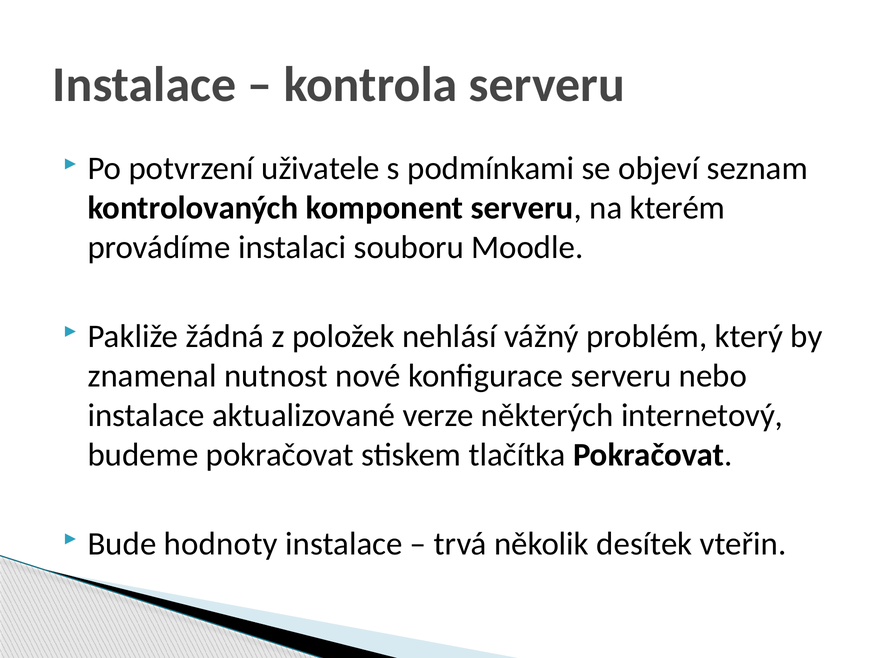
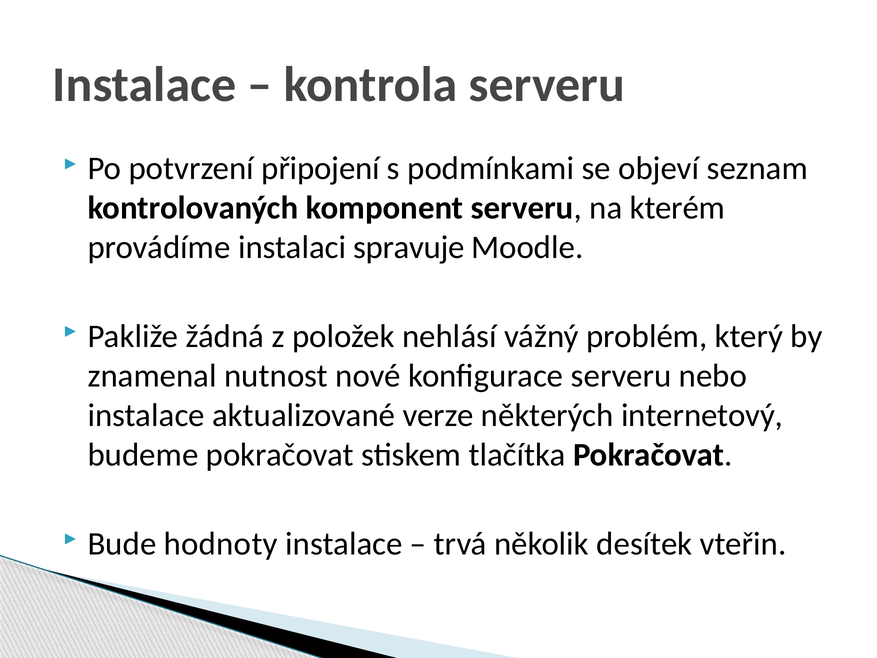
uživatele: uživatele -> připojení (321, 168)
souboru: souboru -> spravuje (409, 247)
